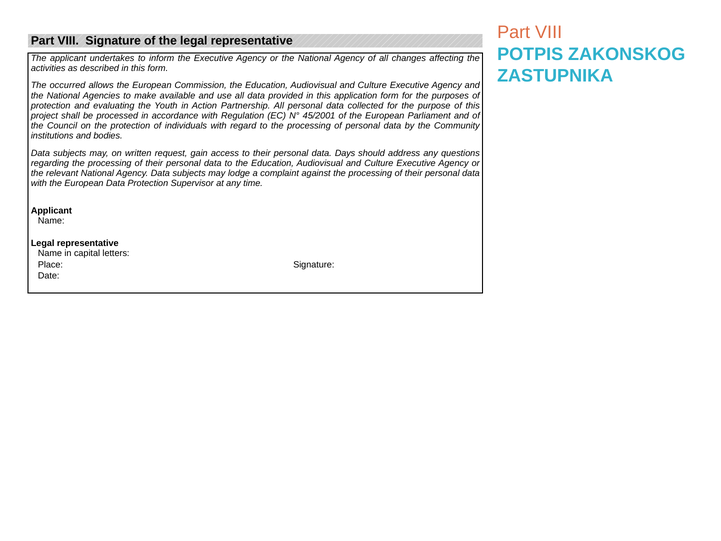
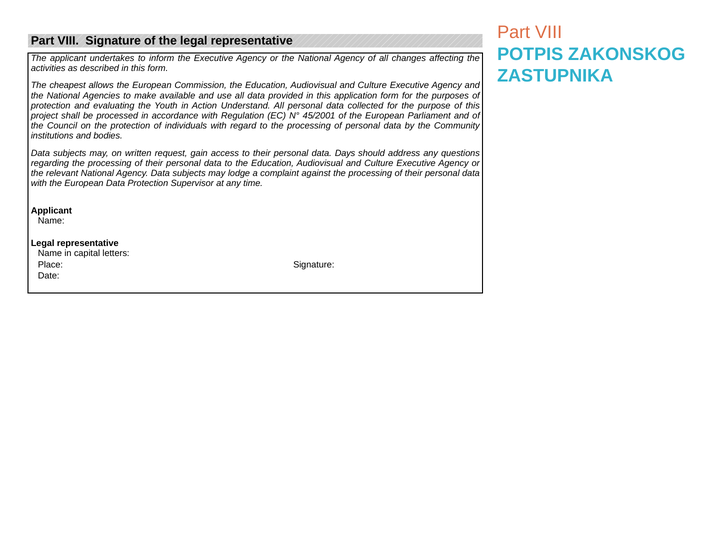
occurred: occurred -> cheapest (68, 85)
Partnership: Partnership -> Understand (246, 106)
